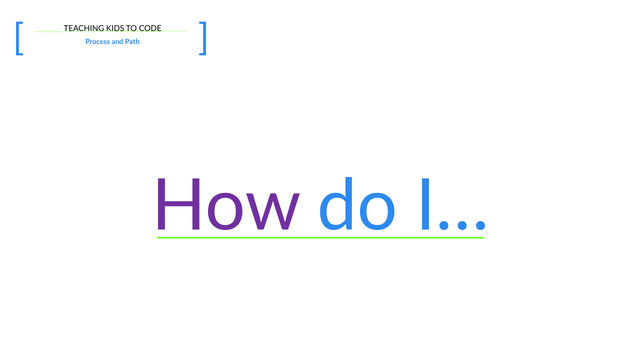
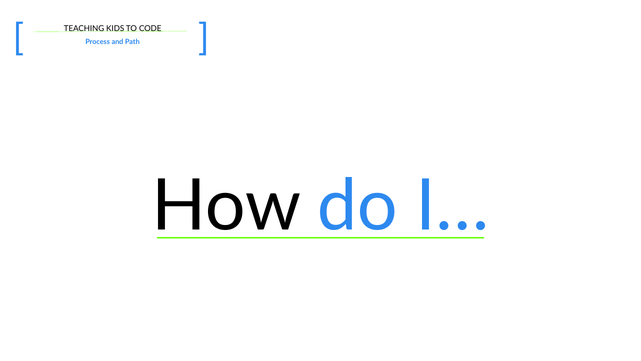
How colour: purple -> black (226, 206)
